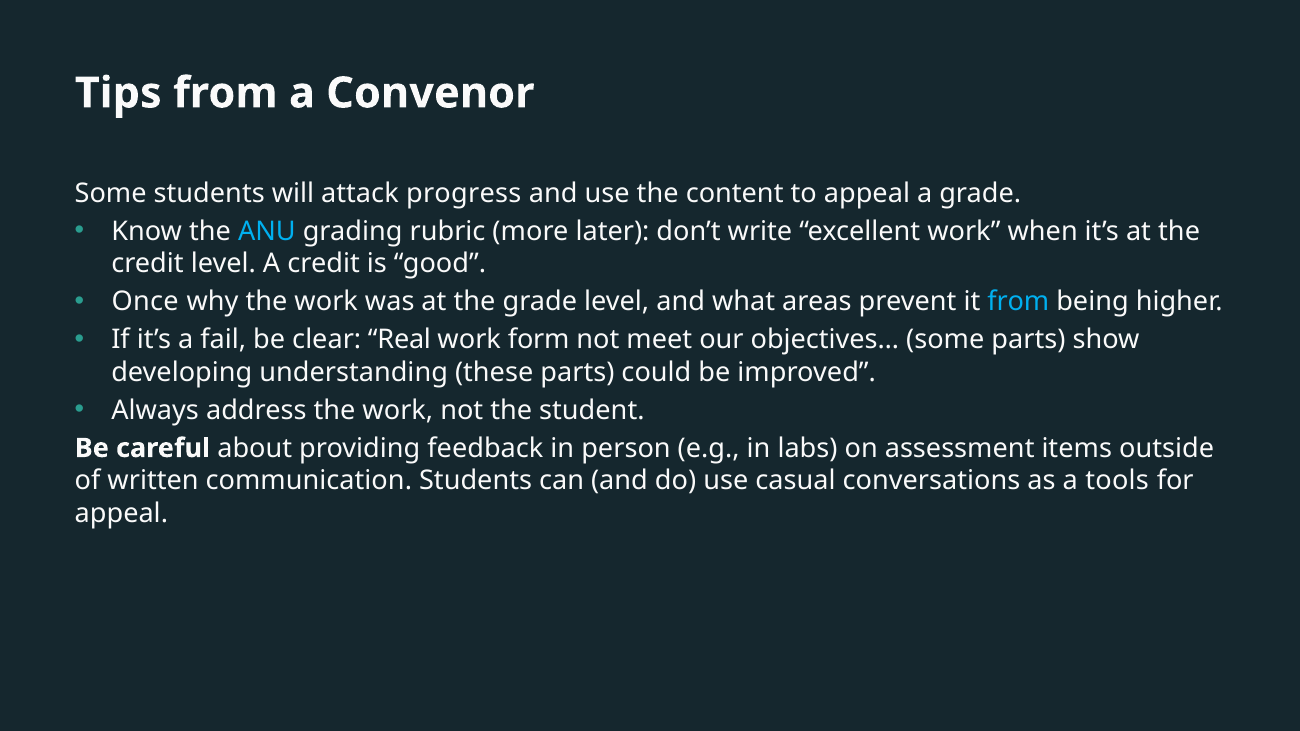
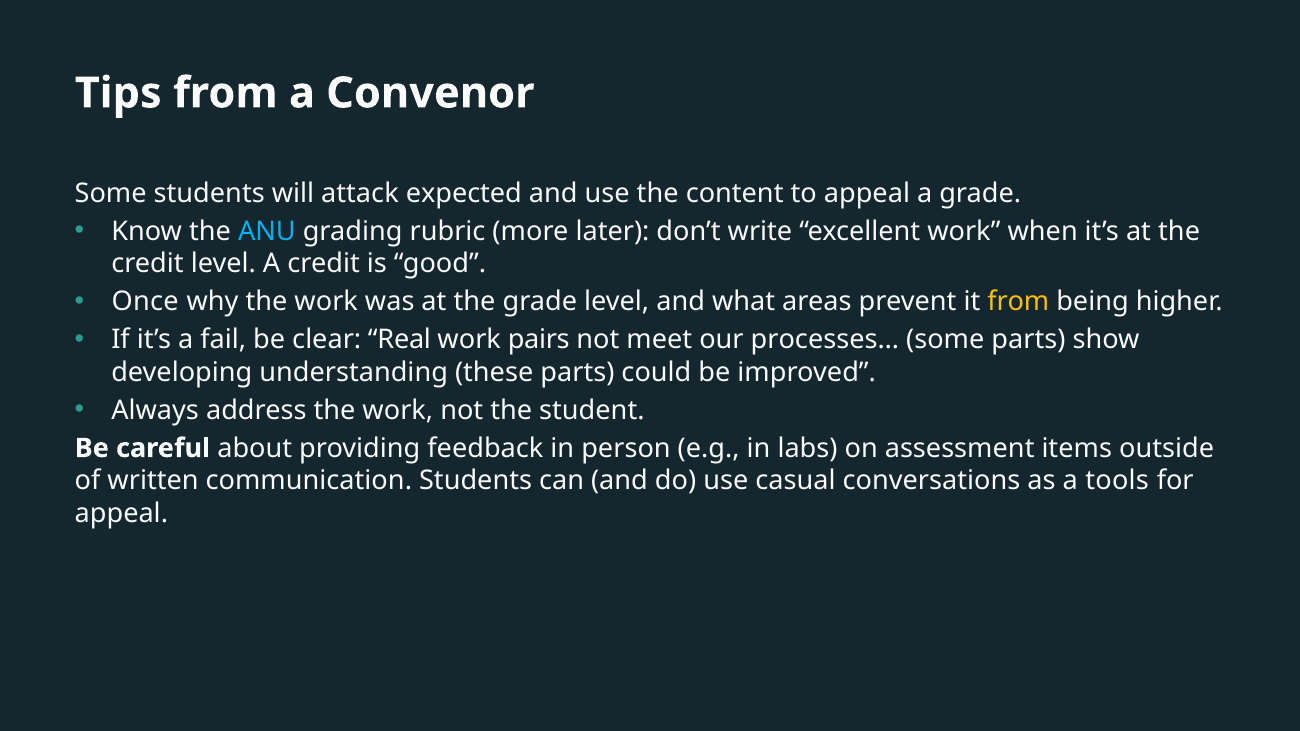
progress: progress -> expected (464, 194)
from colour: light blue -> yellow (1018, 302)
form: form -> pairs (539, 340)
objectives…: objectives… -> processes… (825, 340)
